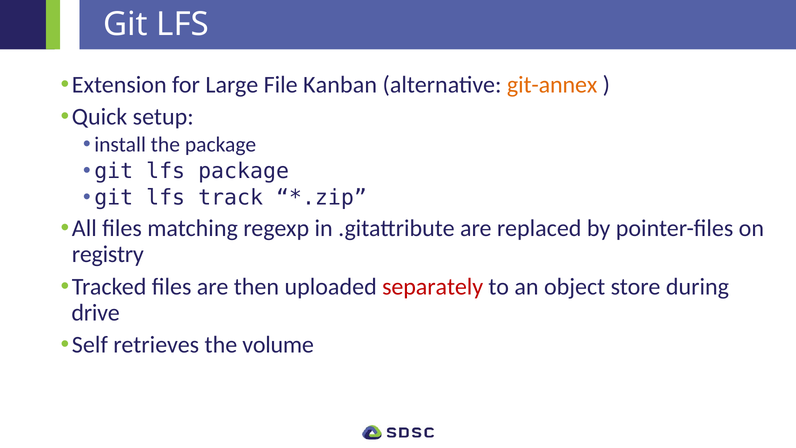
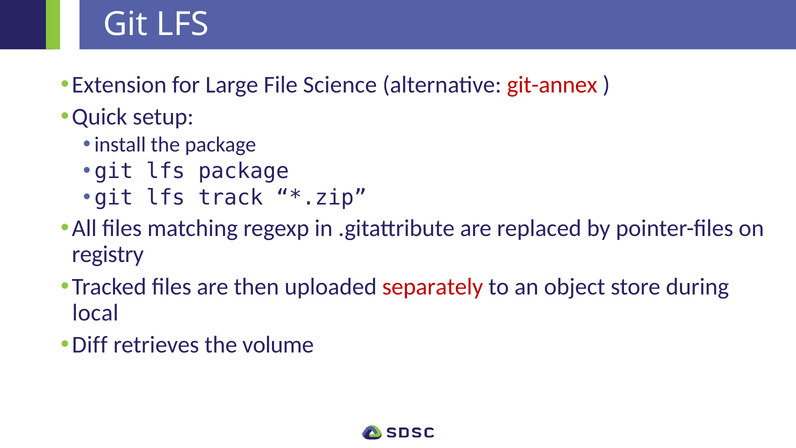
Kanban: Kanban -> Science (340, 85)
git-annex colour: orange -> red (552, 85)
drive: drive -> local (95, 313)
Self: Self -> Diff (90, 345)
